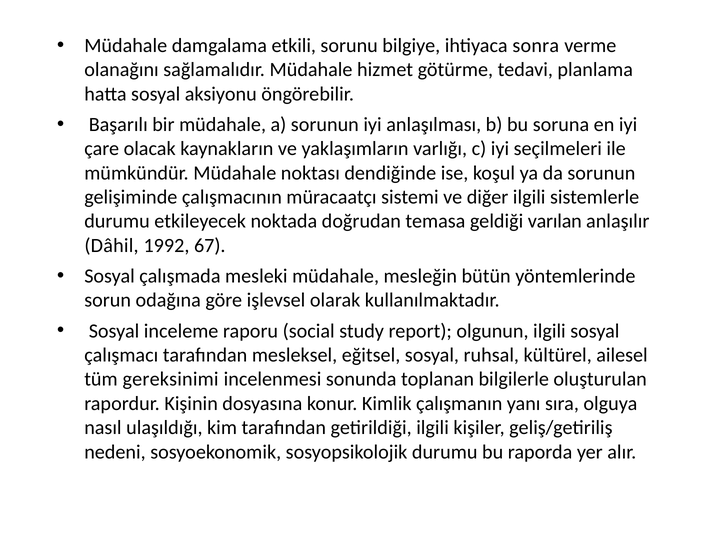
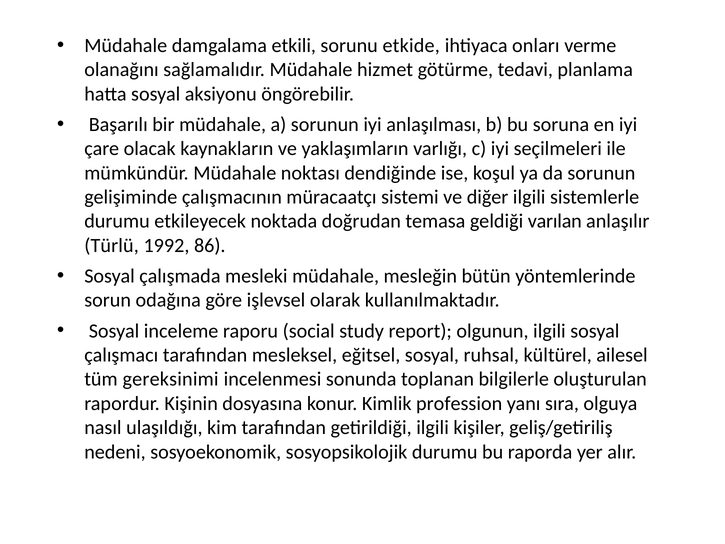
bilgiye: bilgiye -> etkide (411, 45)
sonra: sonra -> onları (536, 45)
Dâhil: Dâhil -> Türlü (112, 245)
67: 67 -> 86 (210, 245)
çalışmanın: çalışmanın -> profession (459, 403)
